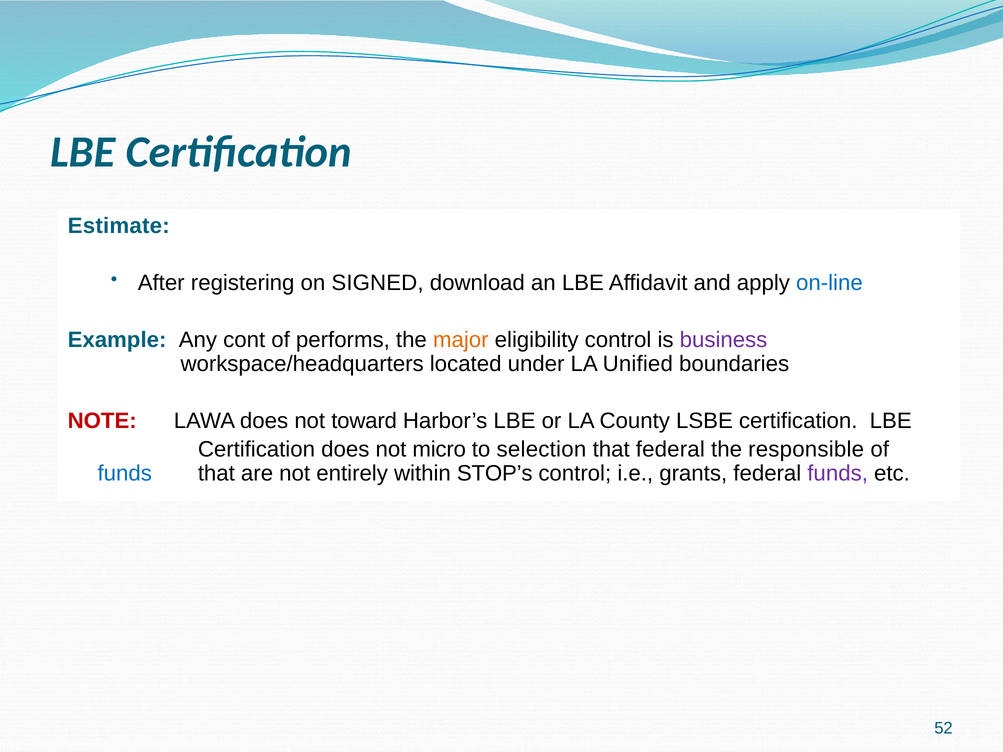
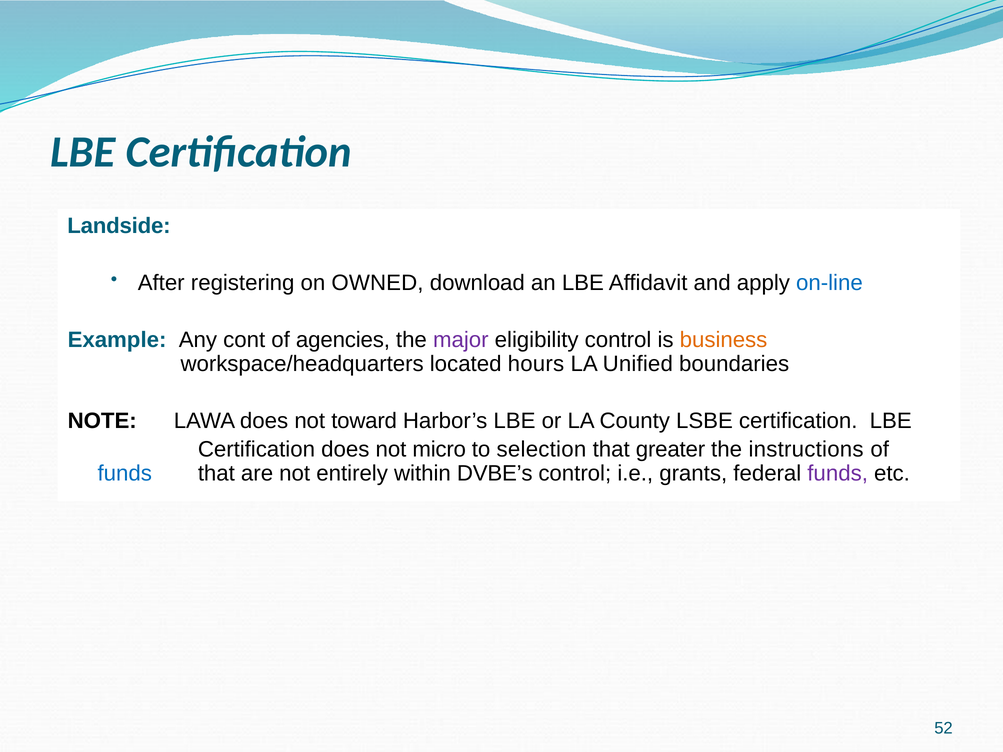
Estimate: Estimate -> Landside (119, 226)
SIGNED: SIGNED -> OWNED (378, 283)
performs: performs -> agencies (343, 340)
major colour: orange -> purple (461, 340)
business colour: purple -> orange (724, 340)
under: under -> hours (536, 364)
NOTE colour: red -> black (102, 421)
that federal: federal -> greater (671, 449)
responsible: responsible -> instructions (806, 449)
STOP’s: STOP’s -> DVBE’s (495, 473)
